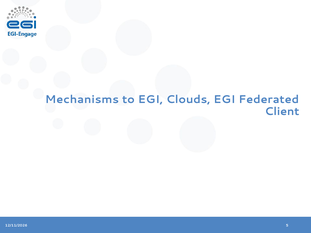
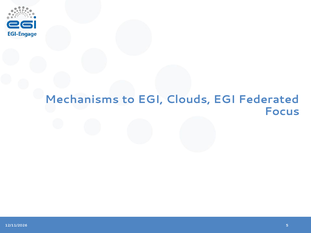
Client: Client -> Focus (282, 112)
